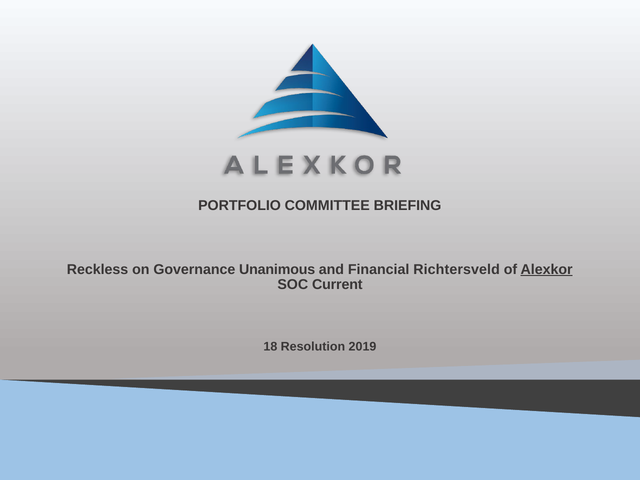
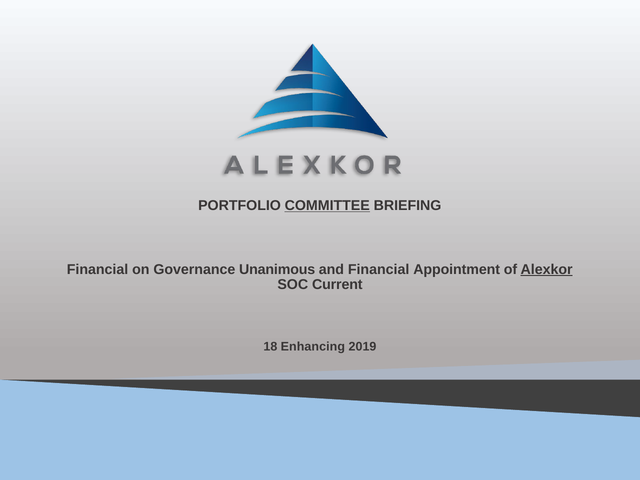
COMMITTEE underline: none -> present (327, 206)
Reckless: Reckless -> Financial (98, 269)
Richtersveld: Richtersveld -> Appointment (457, 269)
Resolution: Resolution -> Enhancing (313, 346)
